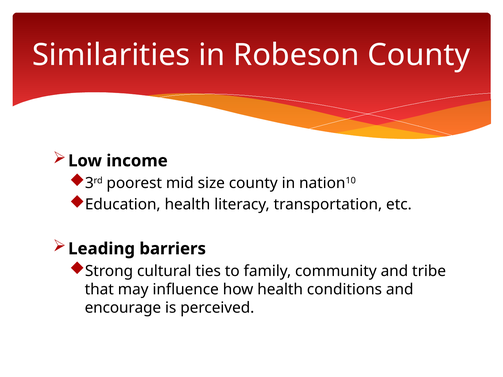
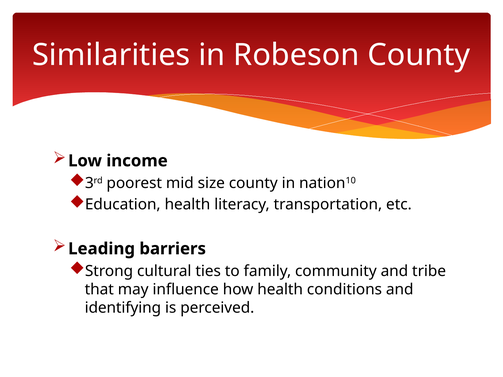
encourage: encourage -> identifying (123, 308)
